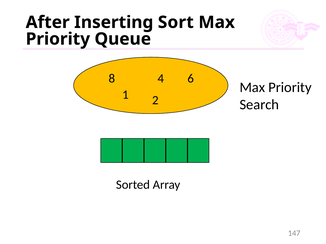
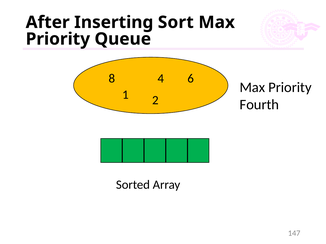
Search: Search -> Fourth (259, 105)
